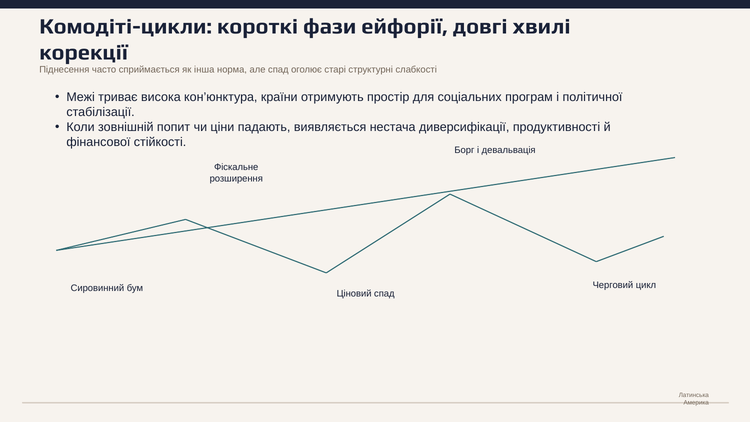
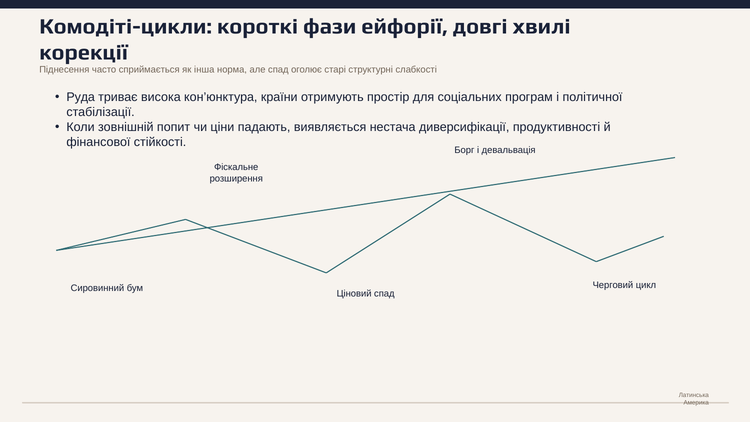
Межі: Межі -> Руда (81, 97)
